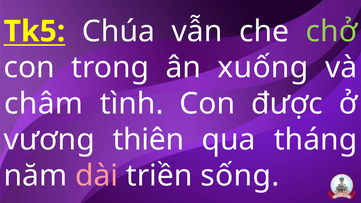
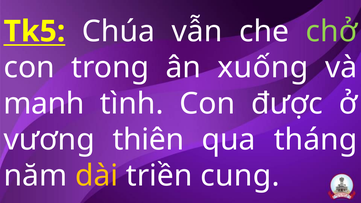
châm: châm -> manh (44, 104)
dài colour: pink -> yellow (97, 176)
sống: sống -> cung (240, 176)
